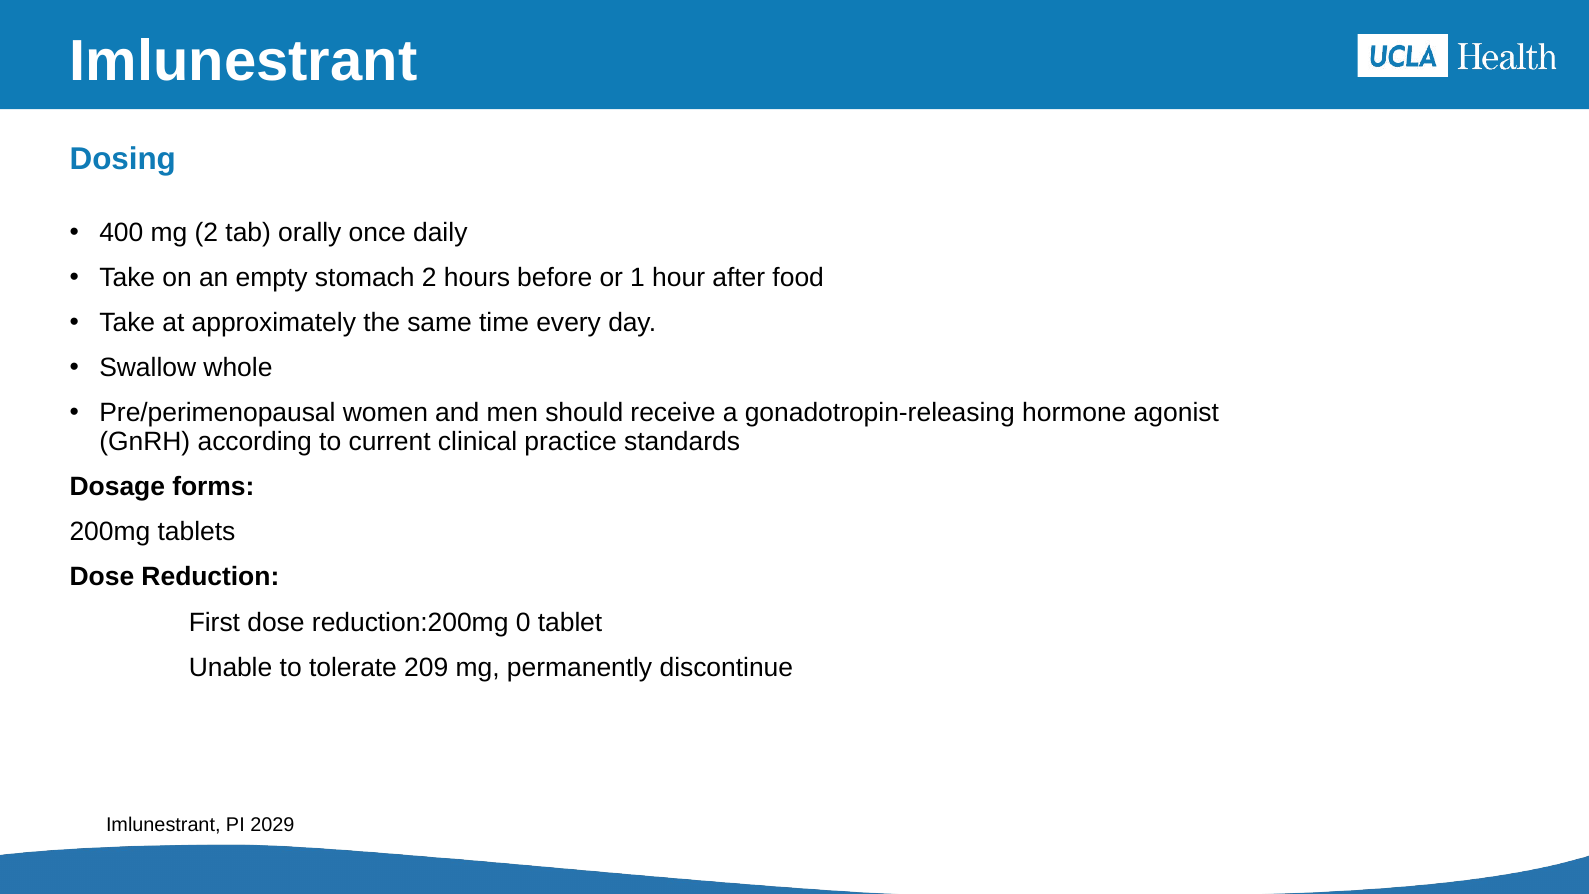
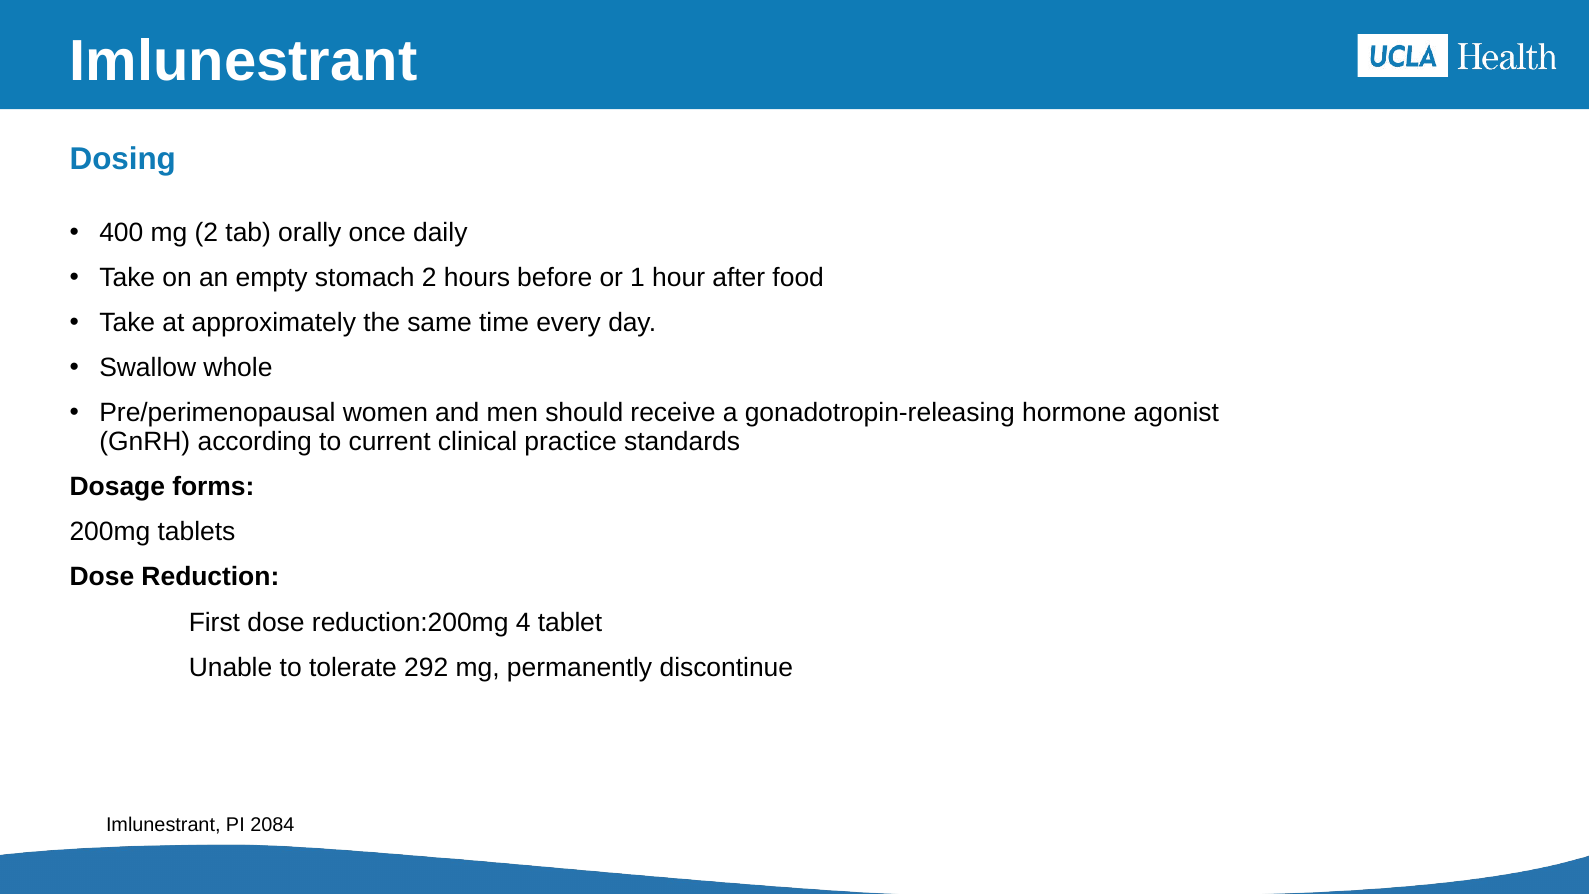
0: 0 -> 4 (523, 622)
209: 209 -> 292 (426, 667)
2029: 2029 -> 2084 (272, 824)
